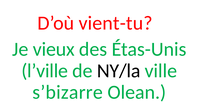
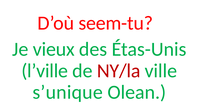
vient-tu: vient-tu -> seem-tu (116, 23)
NY/la colour: black -> red (119, 71)
s’bizarre: s’bizarre -> s’unique (68, 92)
